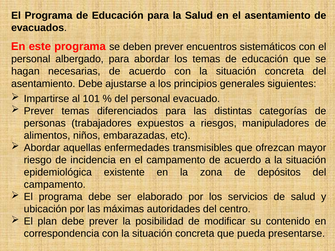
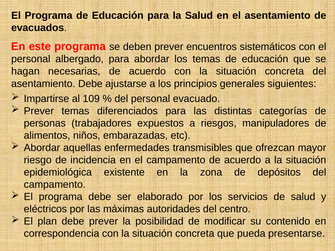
101: 101 -> 109 (91, 99)
ubicación: ubicación -> eléctricos (45, 209)
